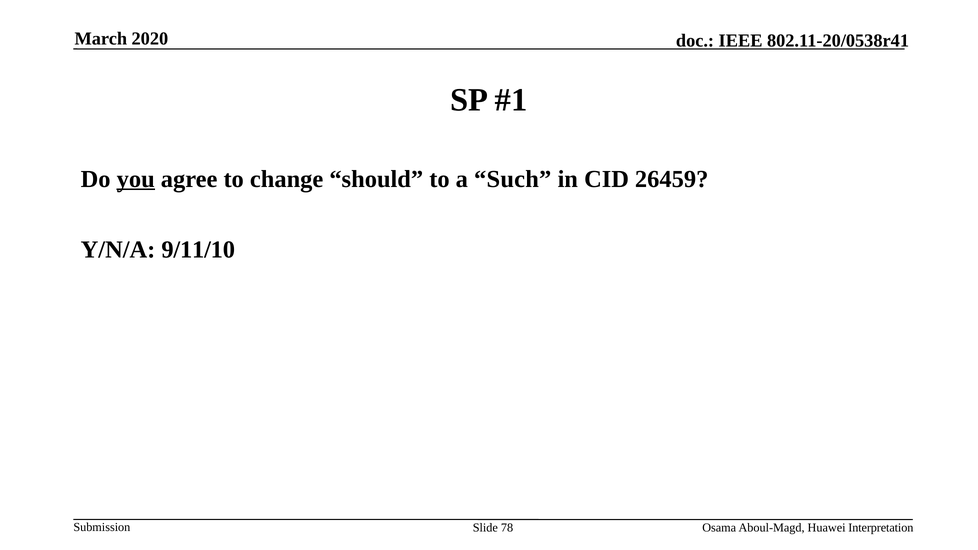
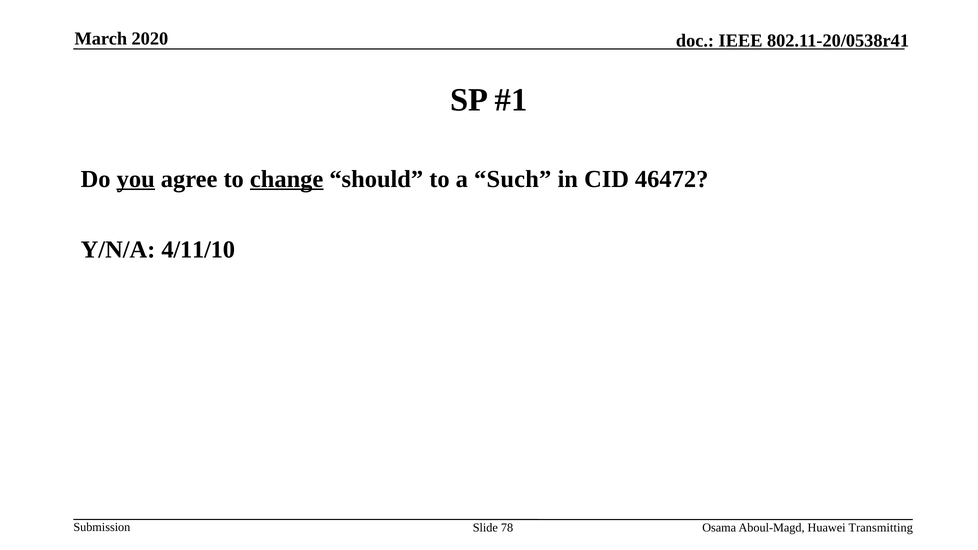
change underline: none -> present (287, 179)
26459: 26459 -> 46472 (672, 179)
9/11/10: 9/11/10 -> 4/11/10 (198, 250)
Interpretation: Interpretation -> Transmitting (881, 528)
